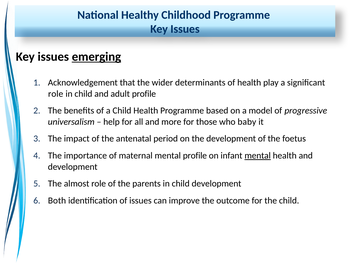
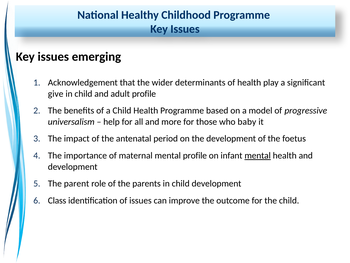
emerging underline: present -> none (96, 57)
role: role -> give (56, 94)
almost: almost -> parent (77, 183)
Both: Both -> Class (57, 200)
